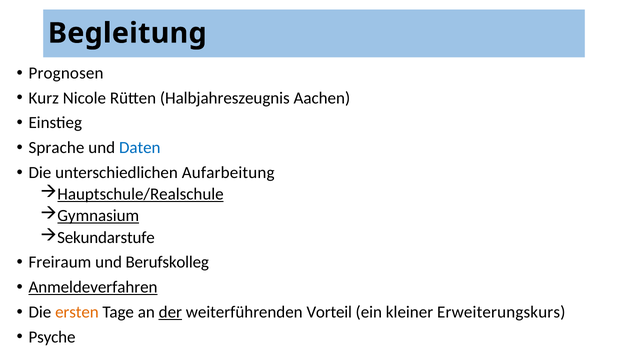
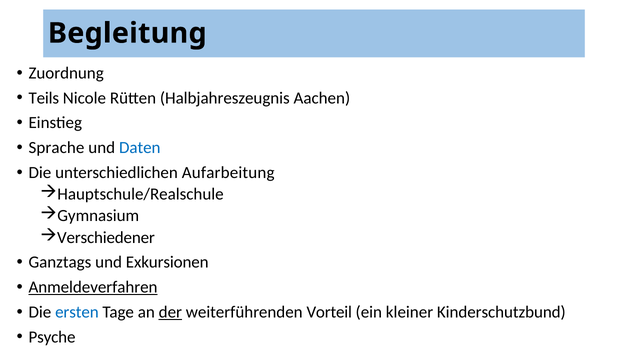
Prognosen: Prognosen -> Zuordnung (66, 73)
Kurz: Kurz -> Teils (44, 98)
Hauptschule/Realschule underline: present -> none (140, 194)
Gymnasium underline: present -> none (98, 216)
Sekundarstufe: Sekundarstufe -> Verschiedener (106, 238)
Freiraum: Freiraum -> Ganztags (60, 262)
Berufskolleg: Berufskolleg -> Exkursionen (167, 262)
ersten colour: orange -> blue (77, 312)
Erweiterungskurs: Erweiterungskurs -> Kinderschutzbund (501, 312)
